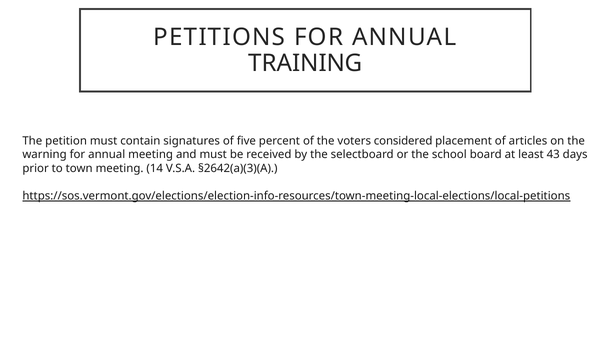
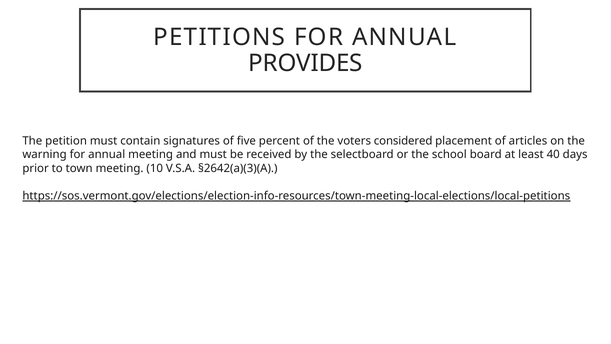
TRAINING: TRAINING -> PROVIDES (306, 63)
43: 43 -> 40 (553, 154)
14: 14 -> 10 (155, 168)
